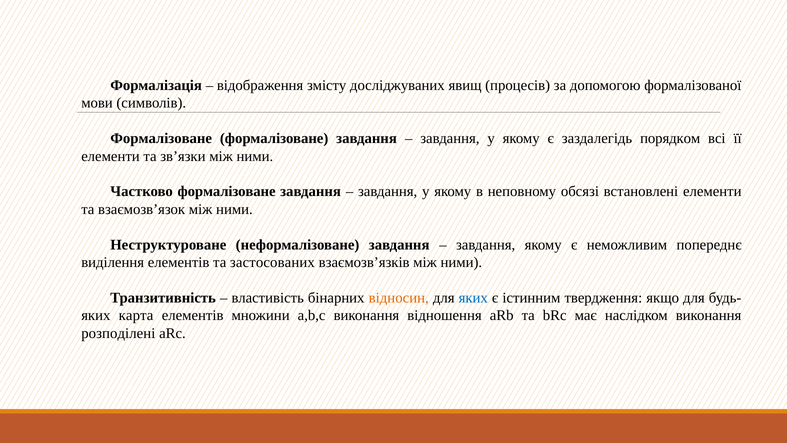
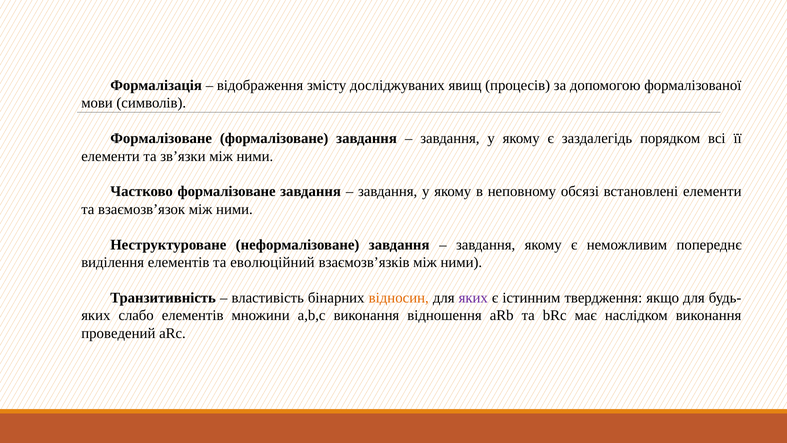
застосованих: застосованих -> еволюційний (272, 262)
яких colour: blue -> purple (473, 298)
карта: карта -> слабо (136, 315)
розподілені: розподілені -> проведений (118, 333)
